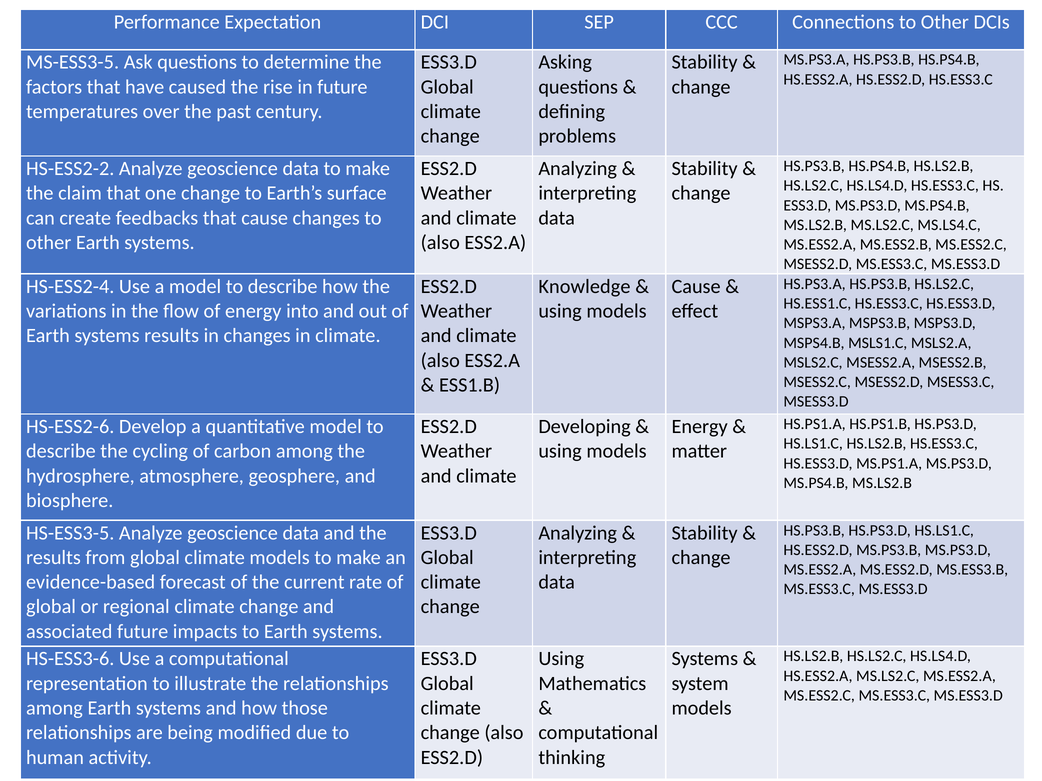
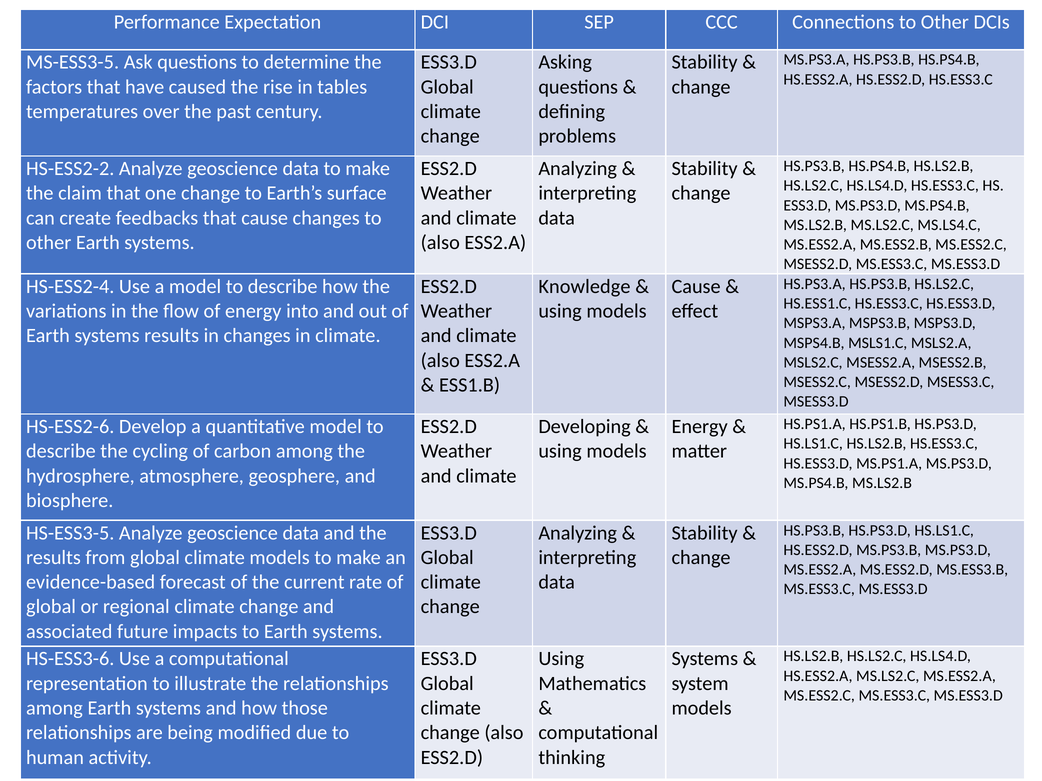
in future: future -> tables (342, 87)
